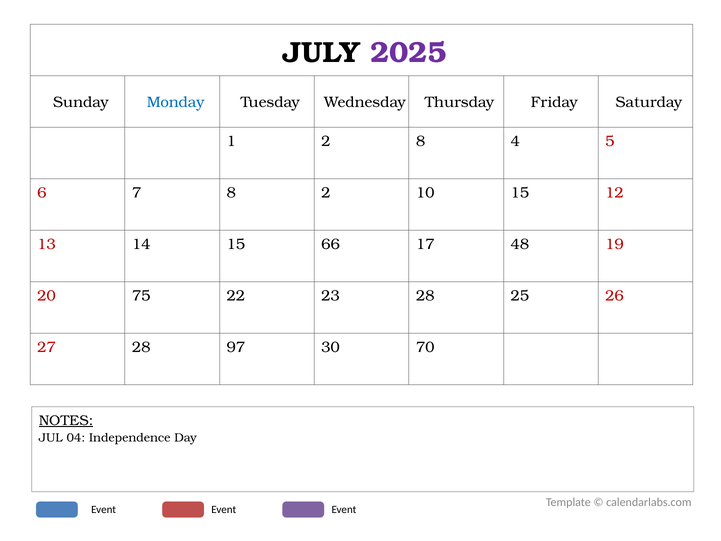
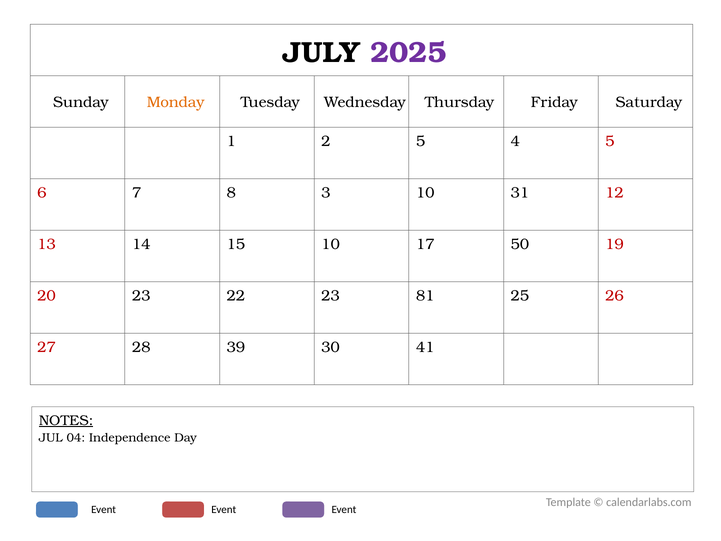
Monday colour: blue -> orange (176, 102)
2 8: 8 -> 5 (421, 141)
8 2: 2 -> 3 (326, 193)
10 15: 15 -> 31 (520, 193)
15 66: 66 -> 10 (331, 244)
48: 48 -> 50 (520, 244)
20 75: 75 -> 23 (141, 296)
23 28: 28 -> 81 (425, 296)
97: 97 -> 39 (236, 347)
70: 70 -> 41 (425, 347)
